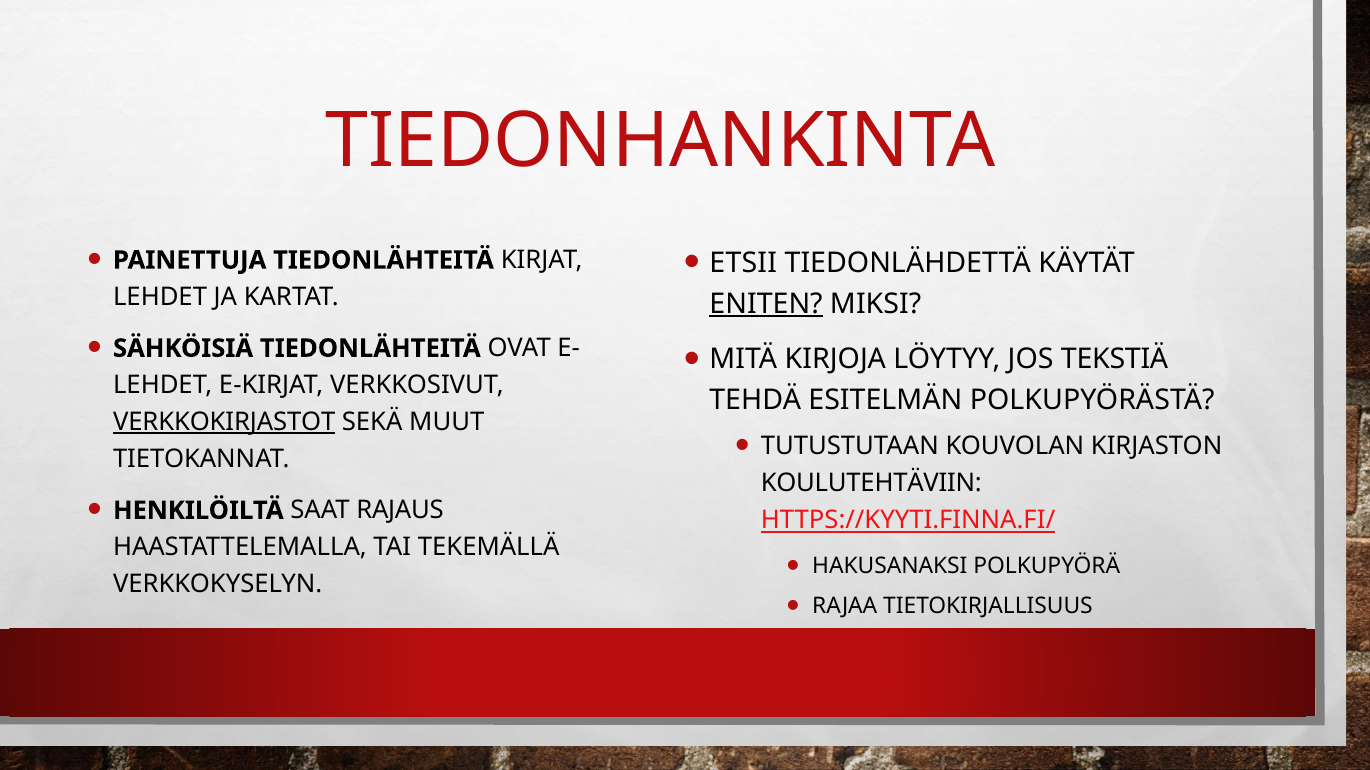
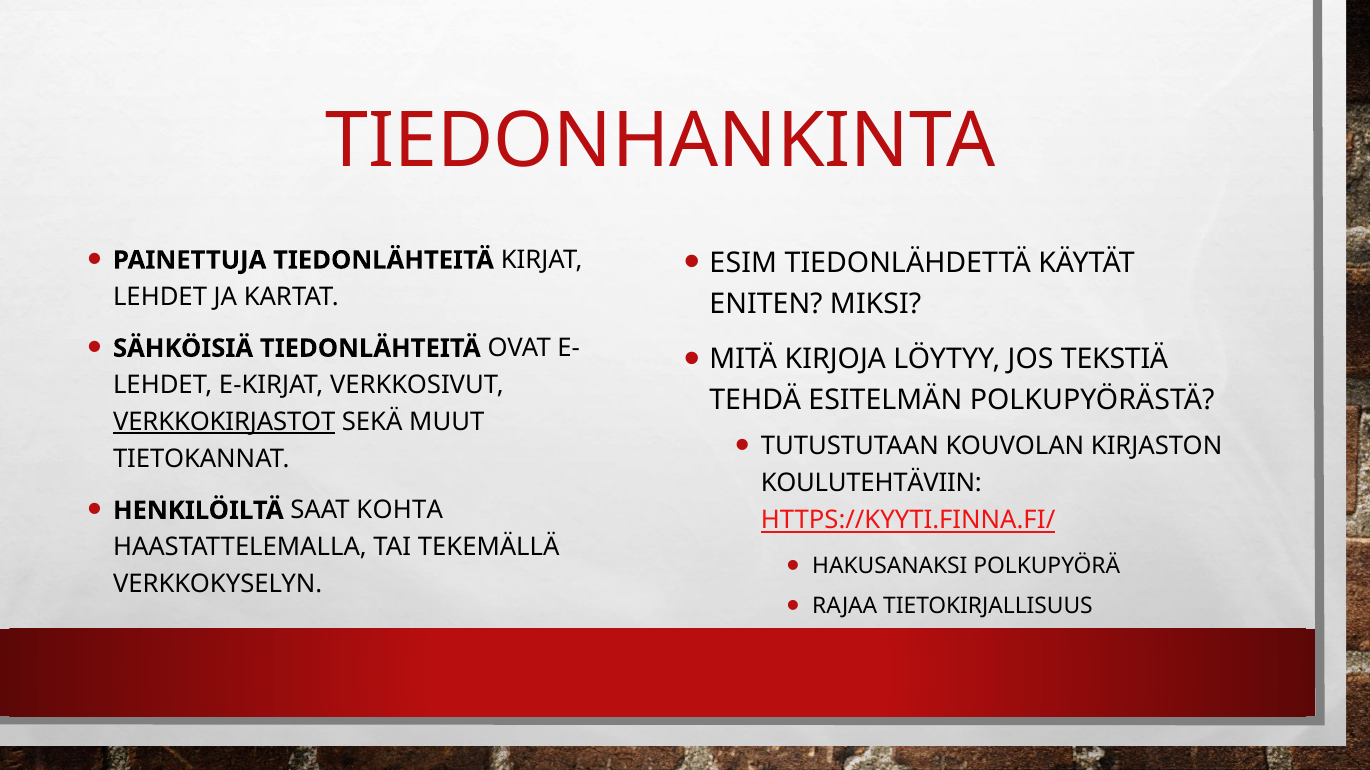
ETSII: ETSII -> ESIM (743, 263)
ENITEN underline: present -> none (766, 304)
RAJAUS: RAJAUS -> KOHTA (400, 511)
